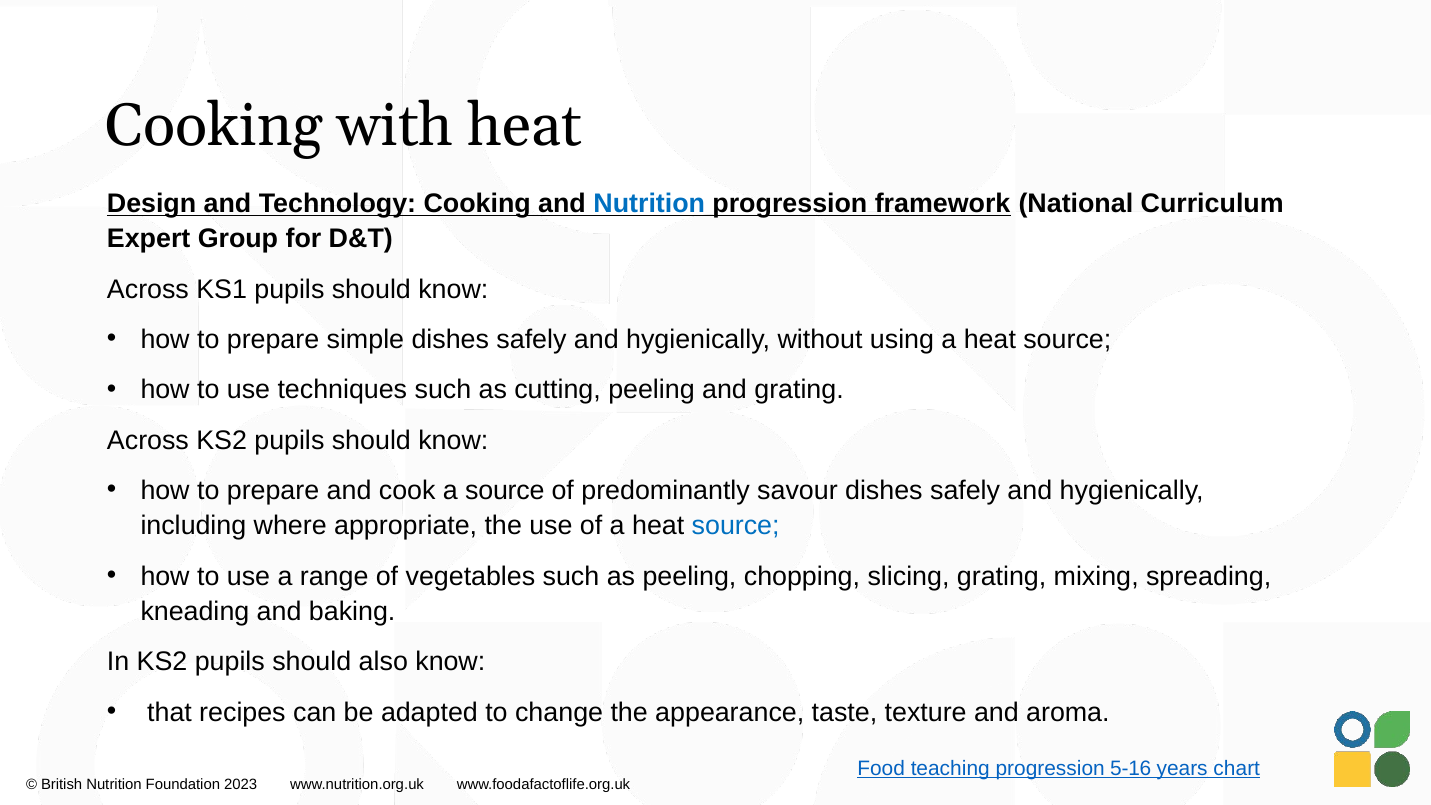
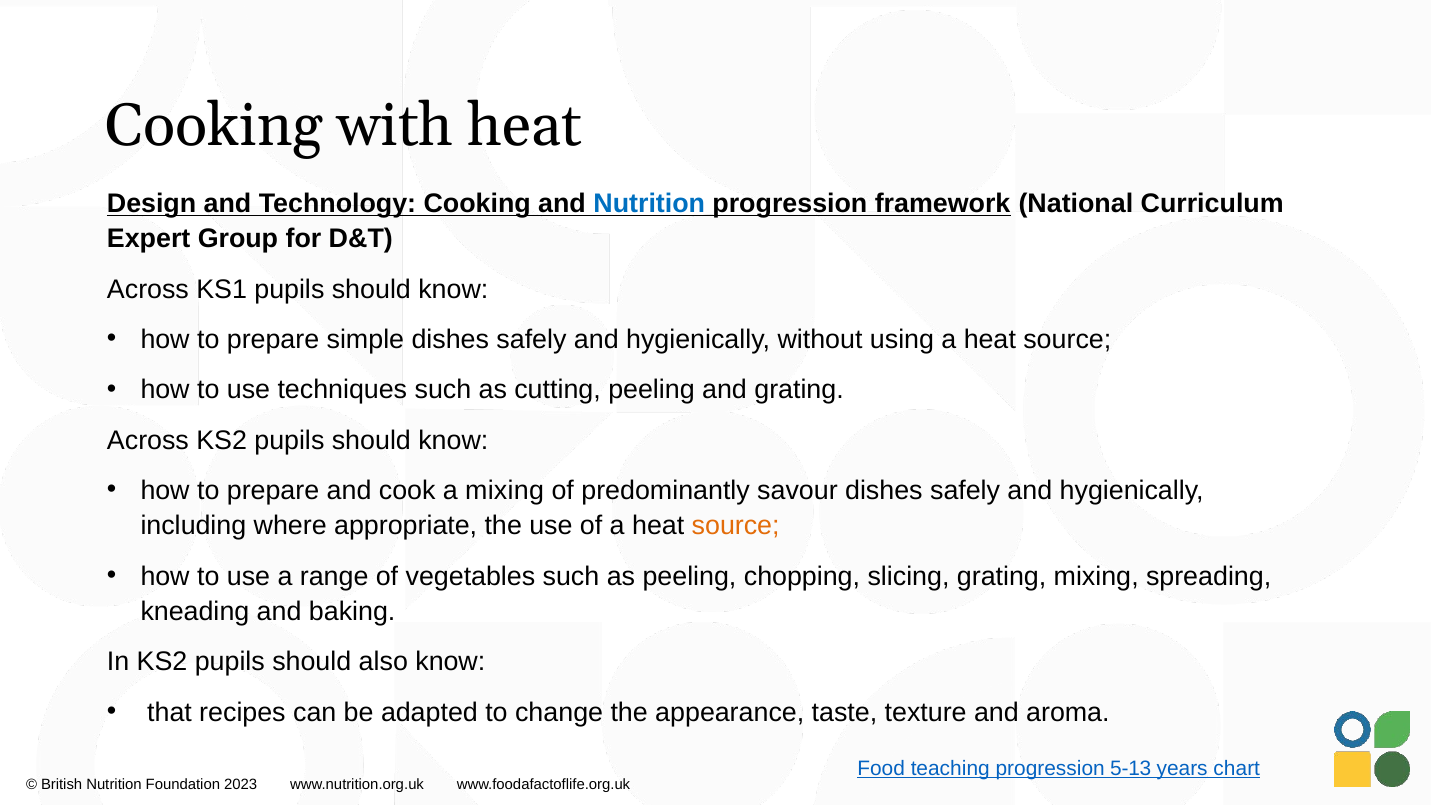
a source: source -> mixing (505, 490)
source colour: blue -> orange (736, 526)
5-16: 5-16 -> 5-13 (1131, 768)
